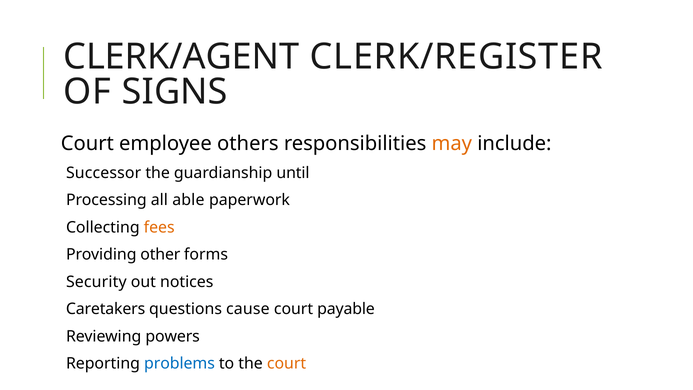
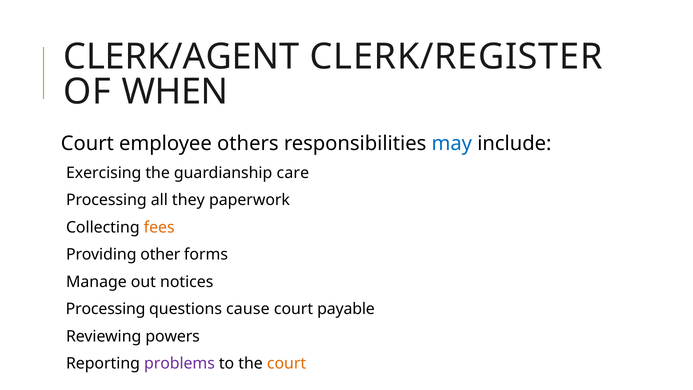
SIGNS: SIGNS -> WHEN (175, 92)
may colour: orange -> blue (452, 143)
Successor: Successor -> Exercising (104, 173)
until: until -> care (293, 173)
able: able -> they (188, 200)
Security: Security -> Manage (96, 282)
Caretakers: Caretakers -> Processing (106, 309)
problems colour: blue -> purple (179, 364)
